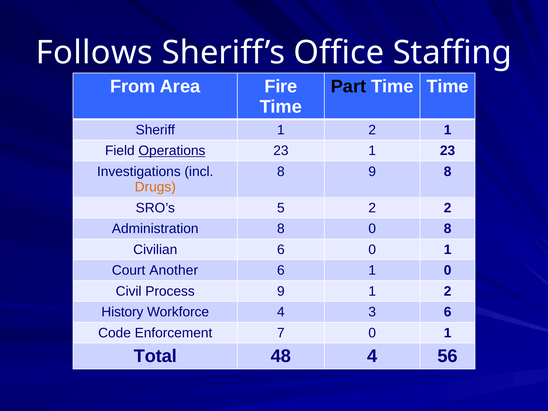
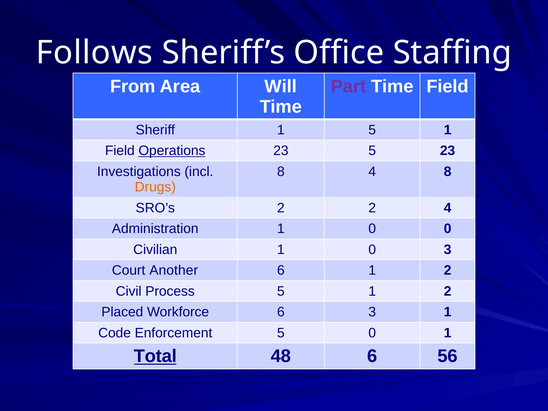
Fire: Fire -> Will (281, 86)
Part colour: black -> purple (349, 86)
Time Time: Time -> Field (448, 86)
Sheriff 1 2: 2 -> 5 (372, 130)
23 1: 1 -> 5 (372, 151)
8 9: 9 -> 4 (372, 172)
SRO’s 5: 5 -> 2 (281, 208)
2 2: 2 -> 4 (448, 208)
Administration 8: 8 -> 1 (281, 229)
0 8: 8 -> 0 (448, 229)
Civilian 6: 6 -> 1 (281, 250)
1: 1 -> 3 (448, 250)
6 1 0: 0 -> 2 (448, 270)
Process 9: 9 -> 5 (281, 291)
History: History -> Placed (122, 312)
Workforce 4: 4 -> 6 (281, 312)
3 6: 6 -> 1 (448, 312)
Enforcement 7: 7 -> 5 (281, 333)
Total underline: none -> present (155, 356)
48 4: 4 -> 6 (372, 356)
